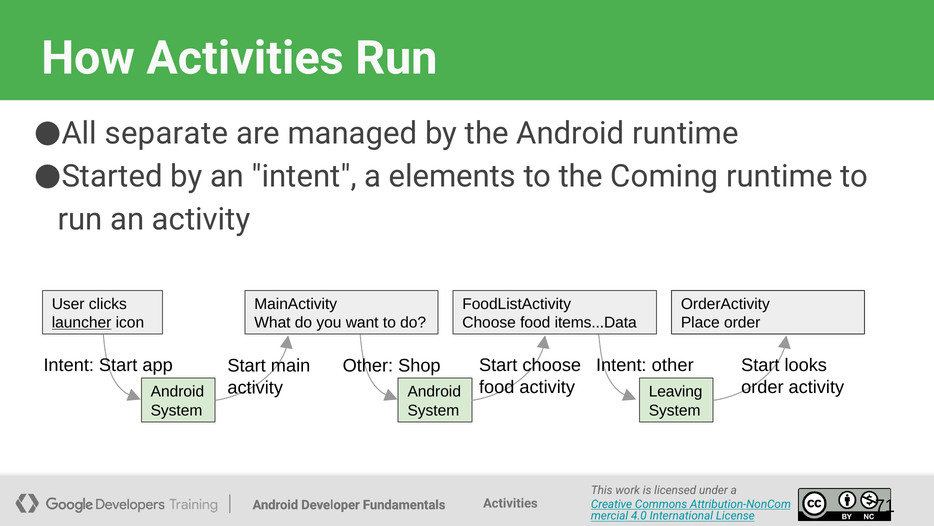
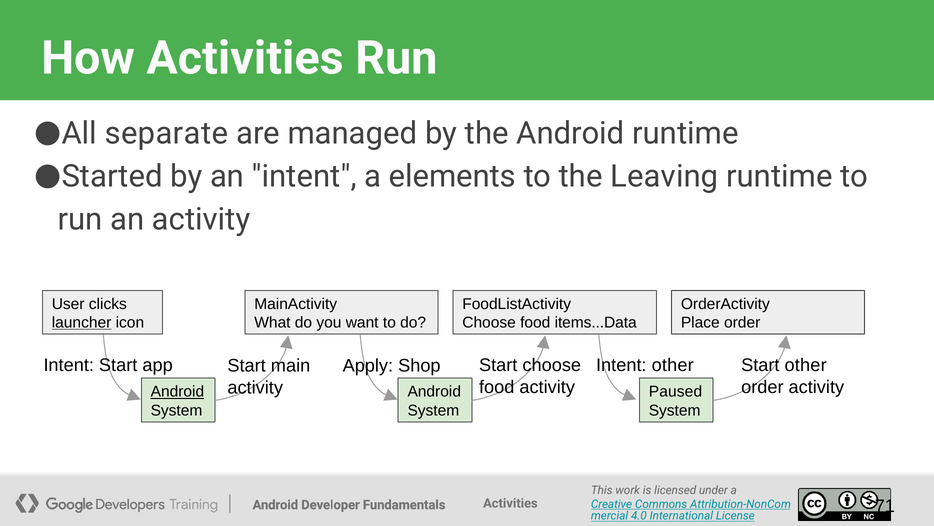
Coming: Coming -> Leaving (664, 176)
Start looks: looks -> other (806, 365)
Other: Other -> Apply (368, 365)
Leaving: Leaving -> Paused (675, 391)
Android underline: none -> present (177, 391)
